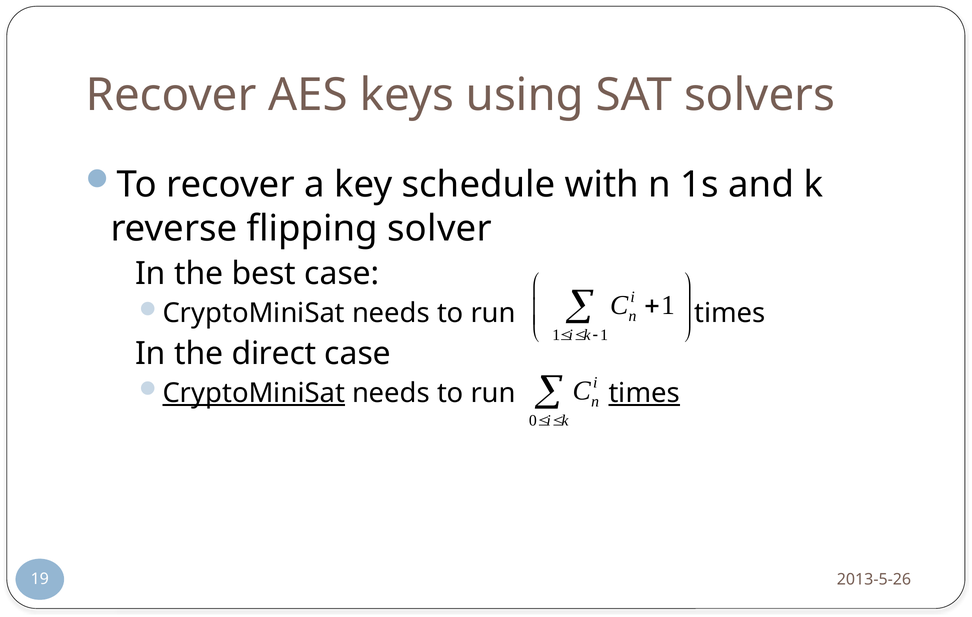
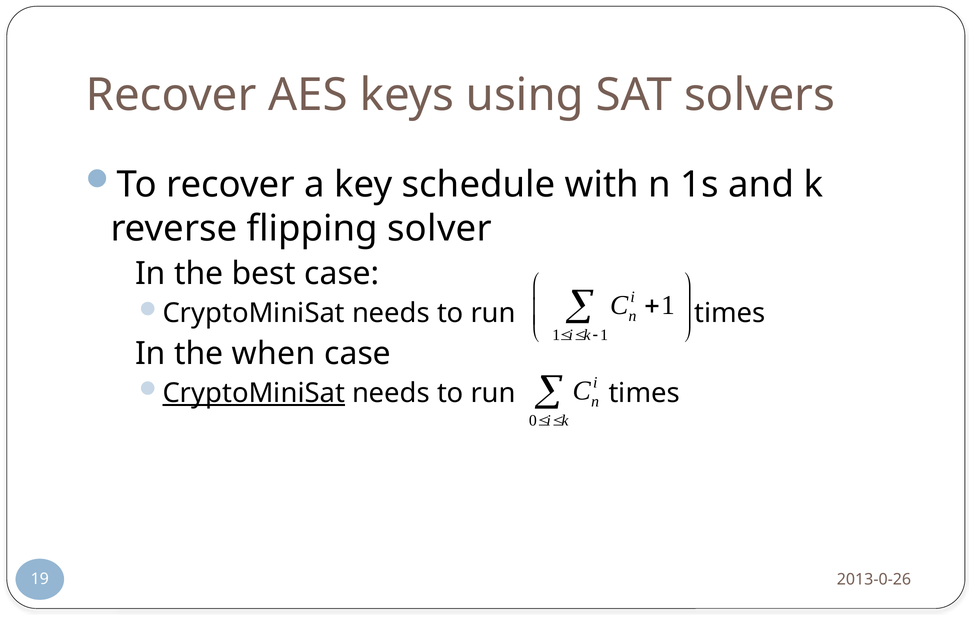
direct: direct -> when (274, 354)
times underline: present -> none (644, 393)
2013-5-26: 2013-5-26 -> 2013-0-26 (874, 580)
